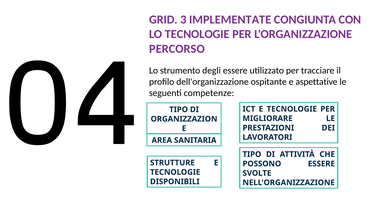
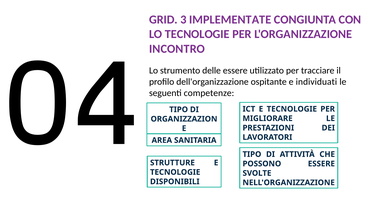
PERCORSO: PERCORSO -> INCONTRO (177, 49)
degli: degli -> delle (212, 71)
aspettative: aspettative -> individuati (316, 82)
